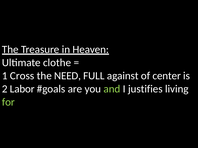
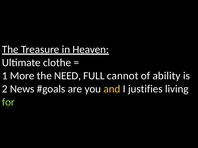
Cross: Cross -> More (22, 76)
against: against -> cannot (123, 76)
center: center -> ability (167, 76)
Labor: Labor -> News (22, 89)
and colour: light green -> yellow (112, 89)
